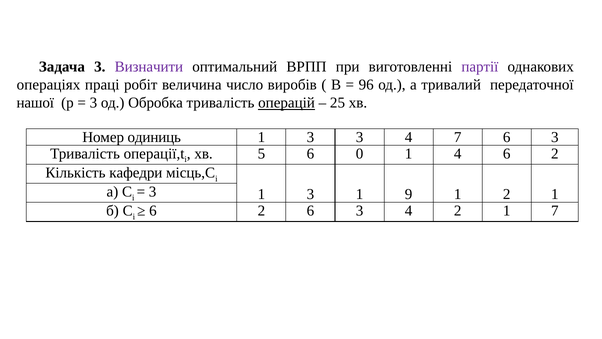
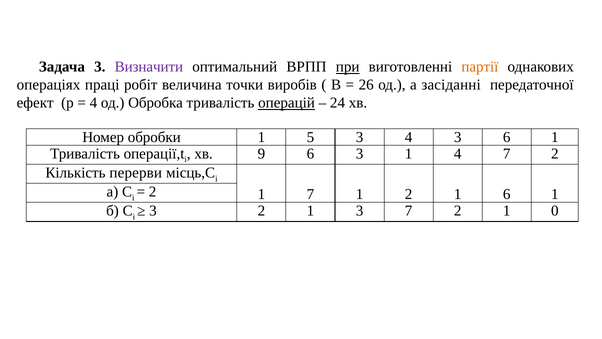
при underline: none -> present (348, 67)
партії colour: purple -> orange (480, 67)
число: число -> точки (245, 85)
96: 96 -> 26 (366, 85)
тривалий: тривалий -> засіданні (451, 85)
нашої: нашої -> ефект (35, 103)
3: 3 -> 4 (93, 103)
25: 25 -> 24 (338, 103)
одиниць: одиниць -> обробки (154, 137)
3: 3 -> 5 (310, 137)
4 7: 7 -> 3 (458, 137)
3: 3 -> 1 (555, 137)
5: 5 -> 9 (261, 154)
6 0: 0 -> 3 (360, 154)
4 6: 6 -> 7 (507, 154)
кафедри: кафедри -> перерви (136, 173)
3: 3 -> 2 (153, 192)
3: 3 -> 7 (310, 194)
1 9: 9 -> 2 (409, 194)
1 2: 2 -> 6 (507, 194)
6: 6 -> 3 (153, 211)
6: 6 -> 1 (310, 211)
4: 4 -> 7 (409, 211)
1 7: 7 -> 0 (555, 211)
